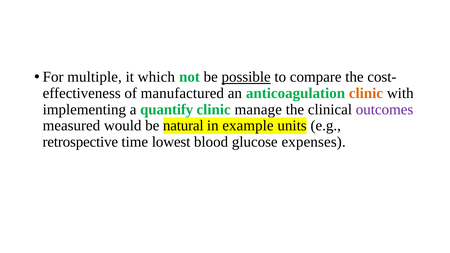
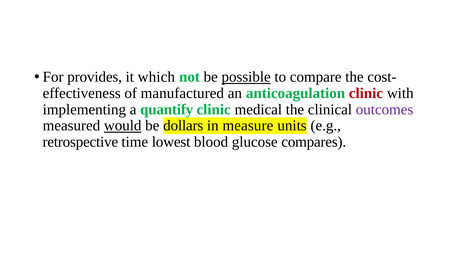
multiple: multiple -> provides (95, 77)
clinic colour: orange -> red (366, 93)
manage: manage -> medical (258, 110)
would underline: none -> present (123, 126)
natural: natural -> dollars (183, 126)
example: example -> measure (248, 126)
expenses: expenses -> compares (314, 142)
